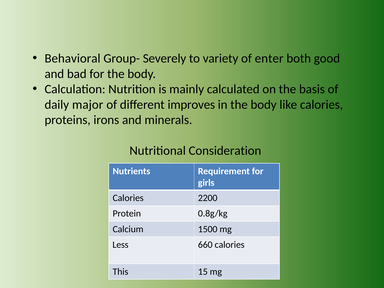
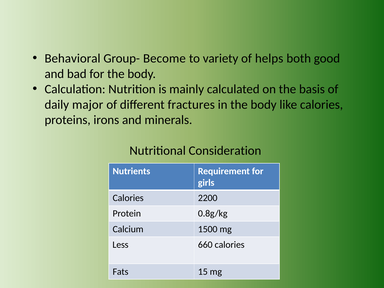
Severely: Severely -> Become (164, 58)
enter: enter -> helps (269, 58)
improves: improves -> fractures (191, 105)
This: This -> Fats (121, 272)
